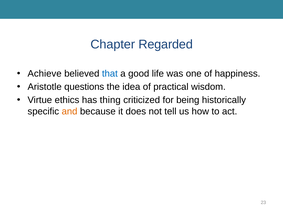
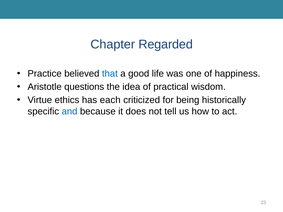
Achieve: Achieve -> Practice (45, 74)
thing: thing -> each (110, 100)
and colour: orange -> blue (70, 112)
